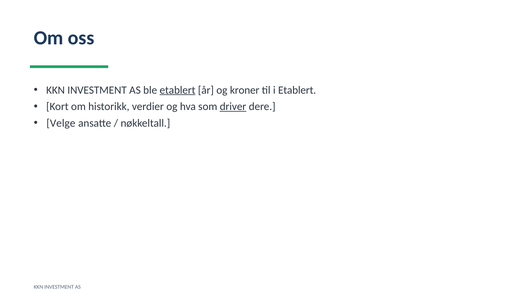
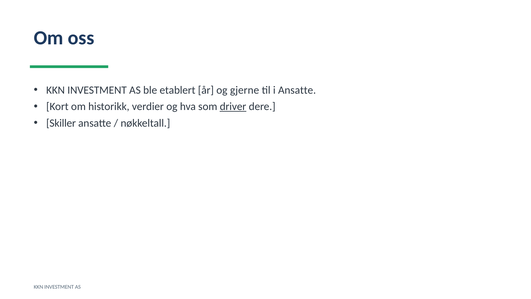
etablert underline: present -> none (178, 90)
kroner: kroner -> gjerne (245, 90)
i Etablert: Etablert -> Ansatte (297, 90)
Velge: Velge -> Skiller (61, 123)
